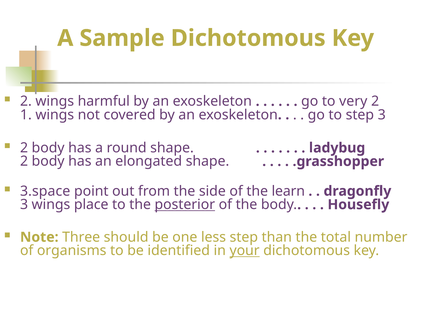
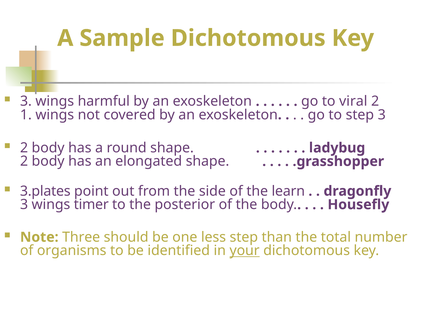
2: 2 -> 3 (26, 101)
very: very -> viral (353, 101)
3.space: 3.space -> 3.plates (45, 191)
place: place -> timer (91, 204)
posterior underline: present -> none (185, 204)
